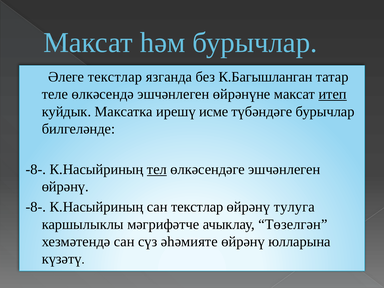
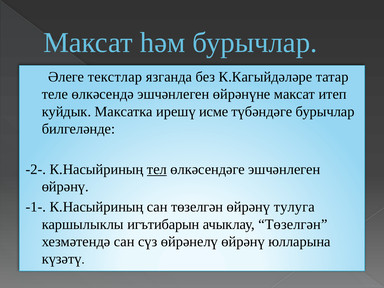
К.Багышланган: К.Багышланган -> К.Кагыйдәләре (265, 77)
итеп underline: present -> none (333, 94)
-8-: -8- -> -2- (36, 169)
-8-: -8- -> -1- (36, 207)
сан текстлар: текстлар -> төзелгән (197, 207)
мәгрифәтче: мәгрифәтче -> игътибарын (163, 224)
әһәмияте: әһәмияте -> өйрәнелү (189, 242)
